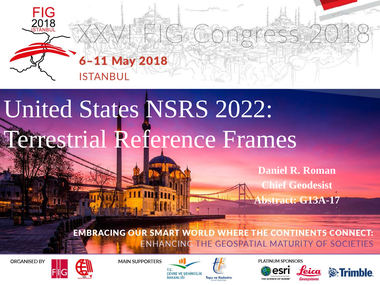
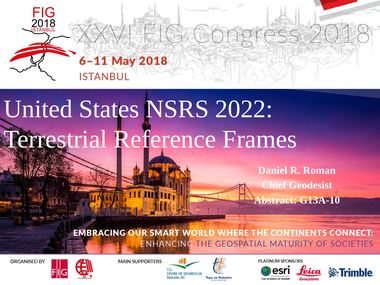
G13A-17: G13A-17 -> G13A-10 (320, 200)
